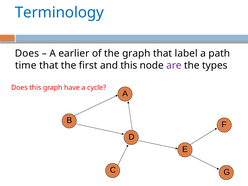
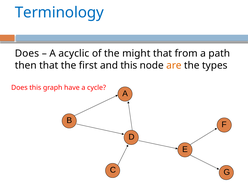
earlier: earlier -> acyclic (74, 53)
the graph: graph -> might (136, 53)
label: label -> from (186, 53)
time: time -> then (26, 65)
are colour: purple -> orange (174, 65)
